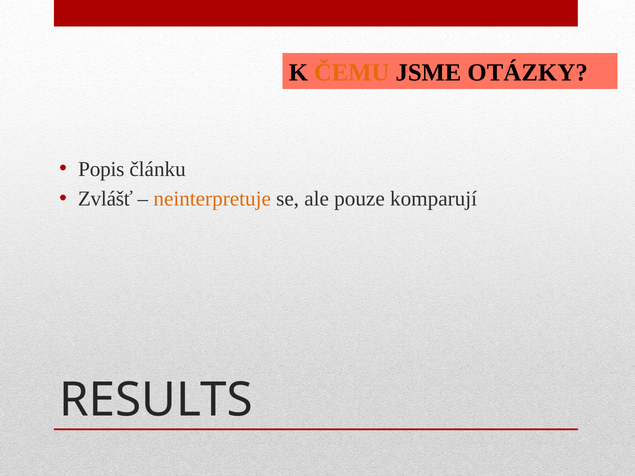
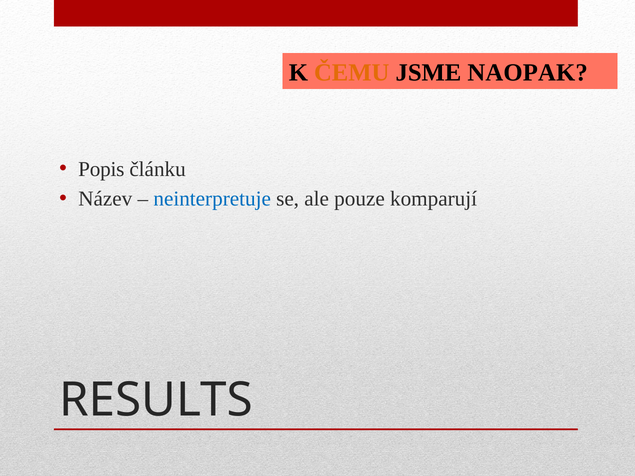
OTÁZKY: OTÁZKY -> NAOPAK (528, 73)
Zvlášť: Zvlášť -> Název (105, 199)
neinterpretuje colour: orange -> blue (212, 199)
